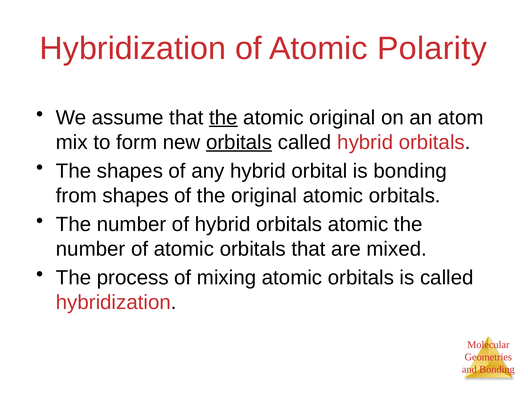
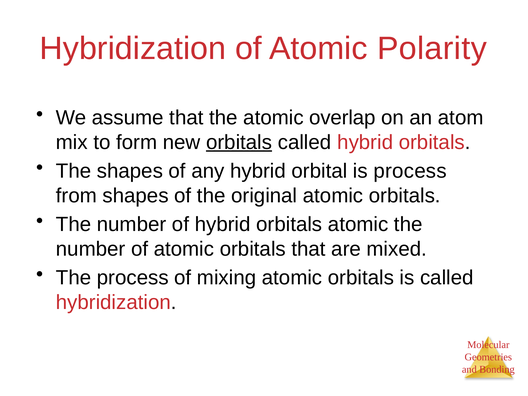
the underline: present -> none (223, 118)
atomic original: original -> overlap (342, 118)
is bonding: bonding -> process (410, 171)
